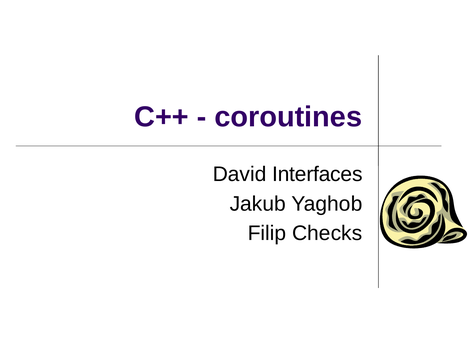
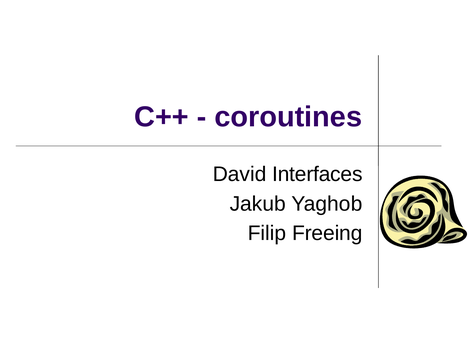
Checks: Checks -> Freeing (327, 233)
